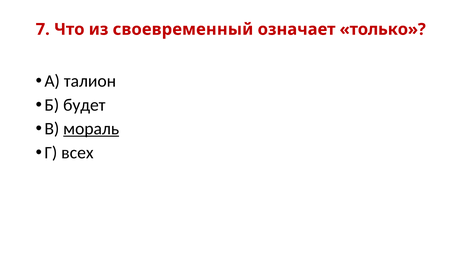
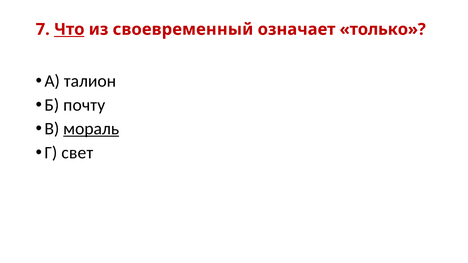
Что underline: none -> present (69, 29)
будет: будет -> почту (84, 105)
всех: всех -> свет (77, 153)
